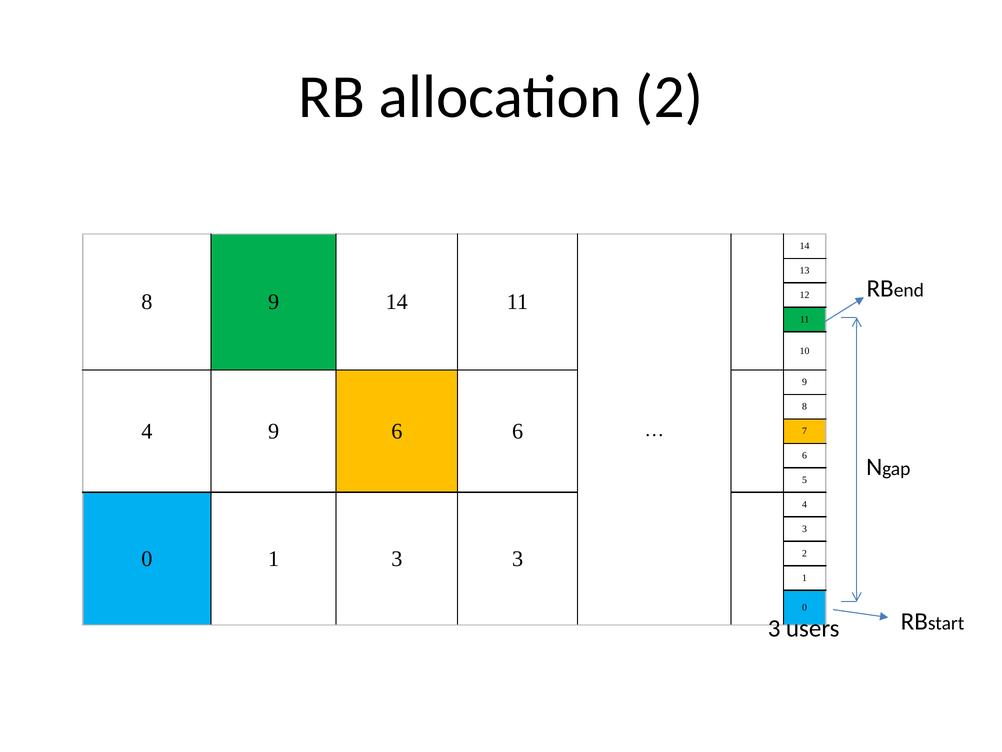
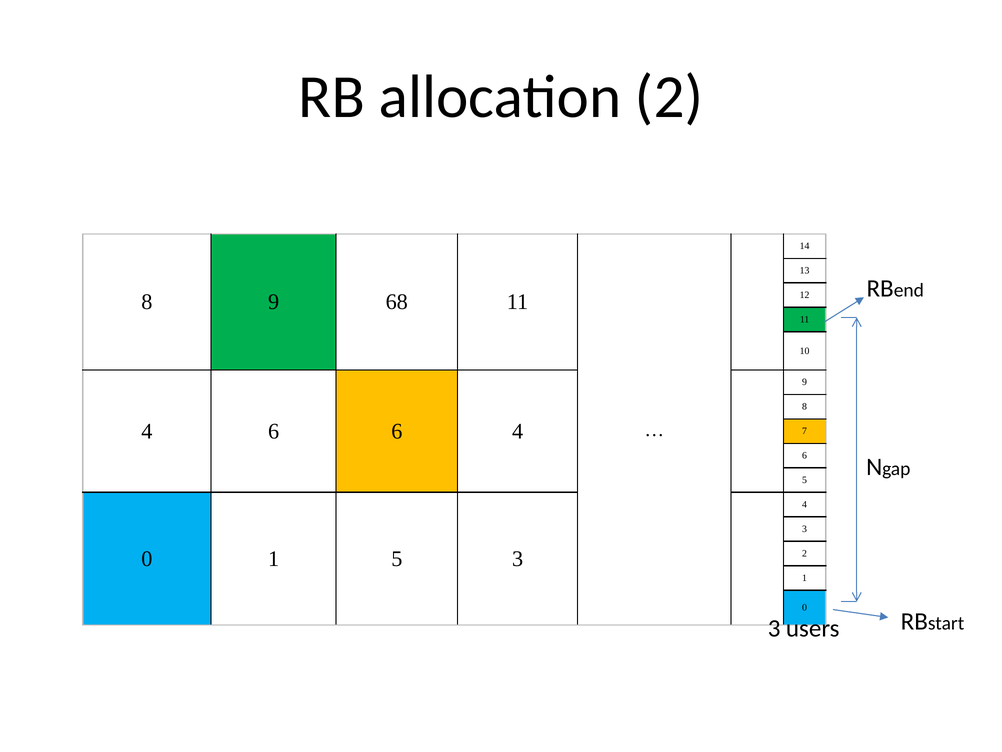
9 14: 14 -> 68 (397, 302)
4 9: 9 -> 6 (274, 431)
6 6: 6 -> 4 (518, 431)
1 3: 3 -> 5 (397, 559)
